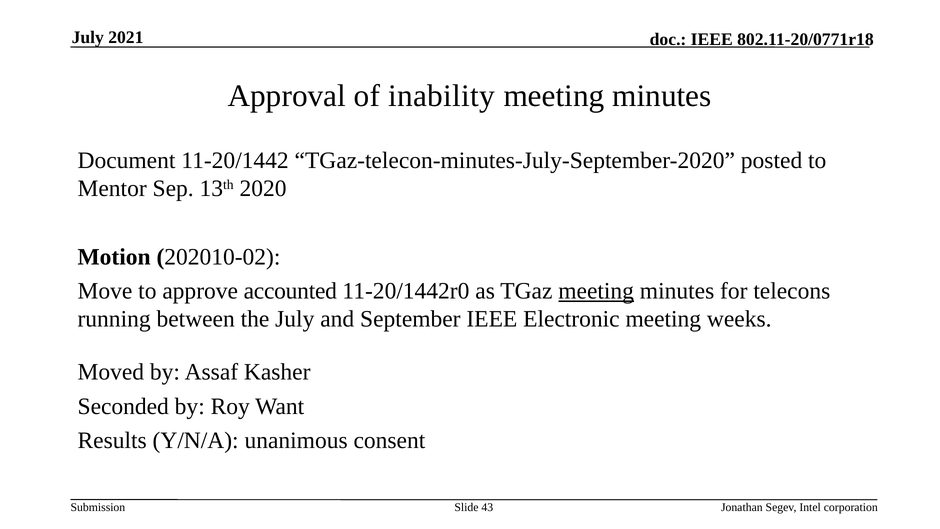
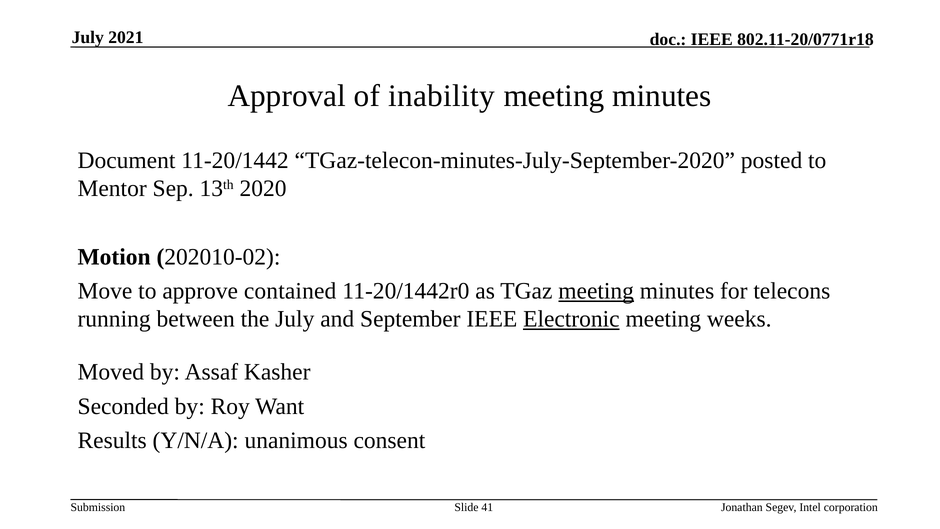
accounted: accounted -> contained (290, 291)
Electronic underline: none -> present (571, 319)
43: 43 -> 41 (487, 507)
